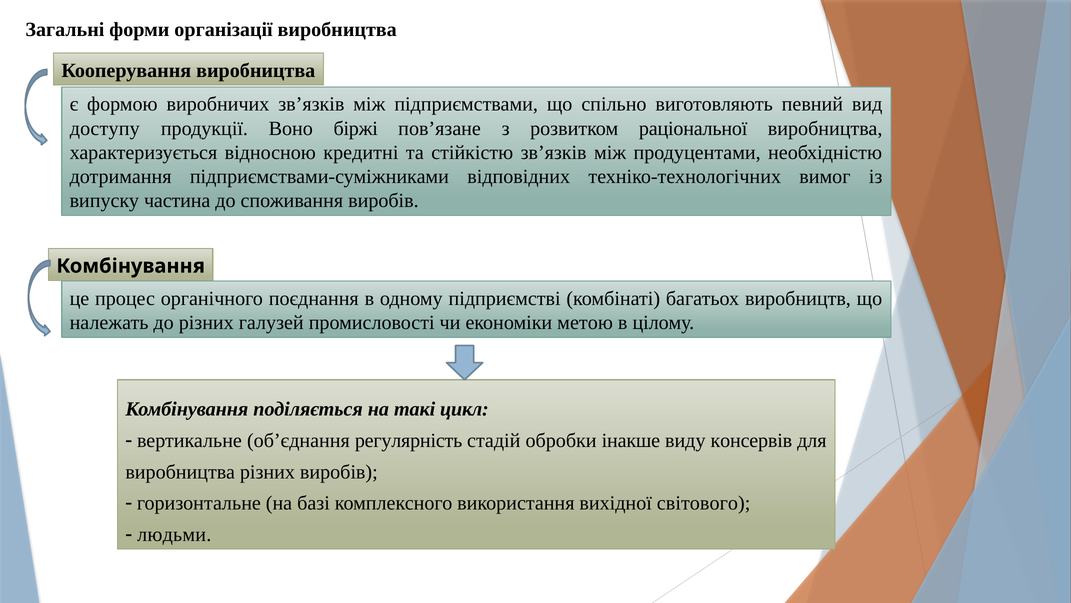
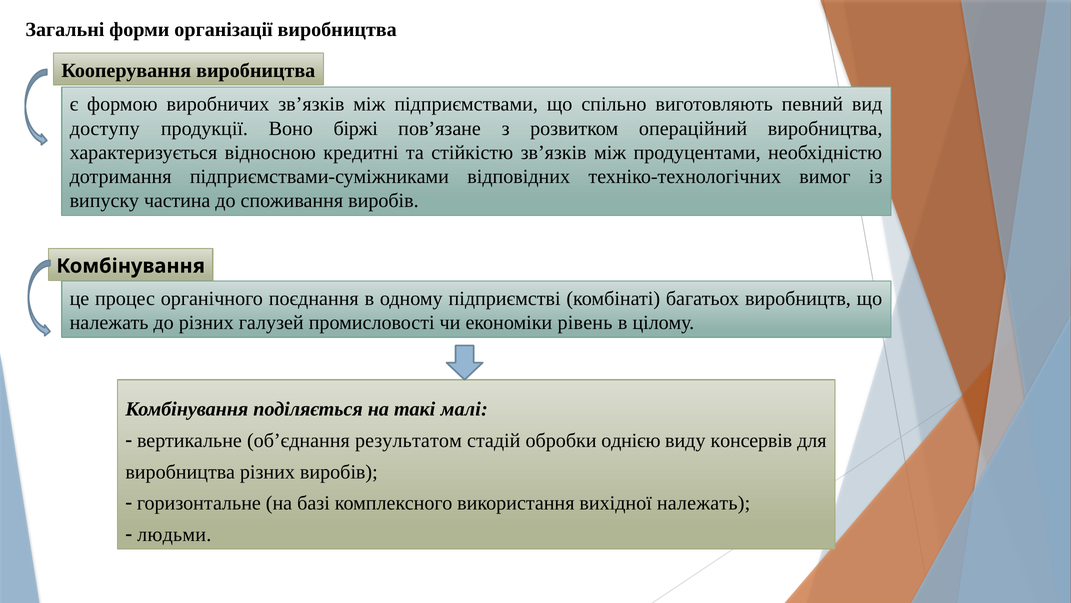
раціональної: раціональної -> операційний (693, 128)
метою: метою -> рівень (585, 322)
цикл: цикл -> малі (464, 409)
регулярність: регулярність -> результатом (408, 440)
інакше: інакше -> однією (631, 440)
вихідної світового: світового -> належать (704, 503)
